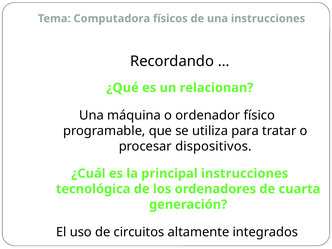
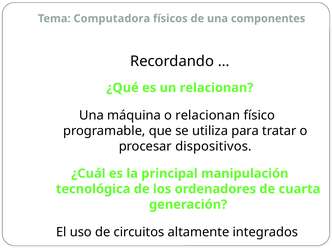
una instrucciones: instrucciones -> componentes (268, 19)
o ordenador: ordenador -> relacionan (208, 115)
principal instrucciones: instrucciones -> manipulación (245, 174)
